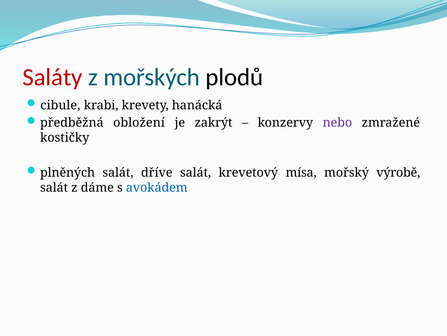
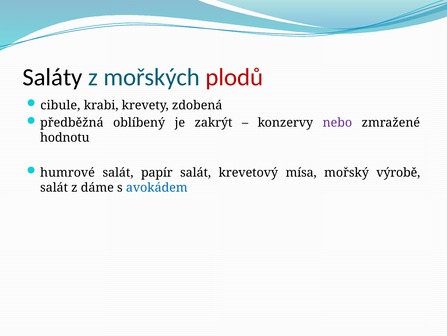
Saláty colour: red -> black (52, 77)
plodů colour: black -> red (234, 77)
hanácká: hanácká -> zdobená (197, 105)
obložení: obložení -> oblíbený (139, 123)
kostičky: kostičky -> hodnotu (65, 137)
plněných: plněných -> humrové (68, 172)
dříve: dříve -> papír (157, 172)
